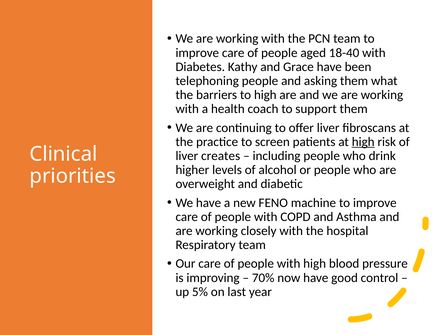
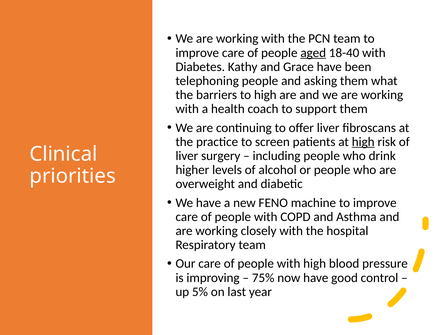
aged underline: none -> present (313, 53)
creates: creates -> surgery (221, 156)
70%: 70% -> 75% (263, 277)
